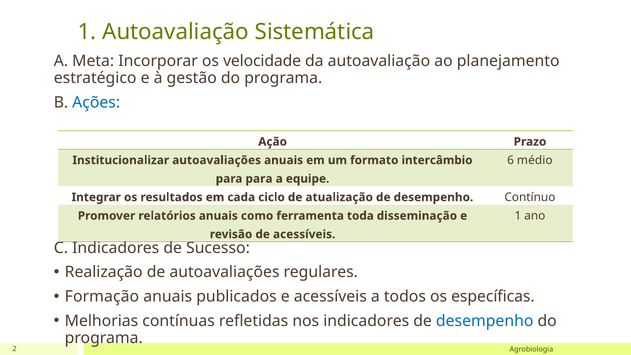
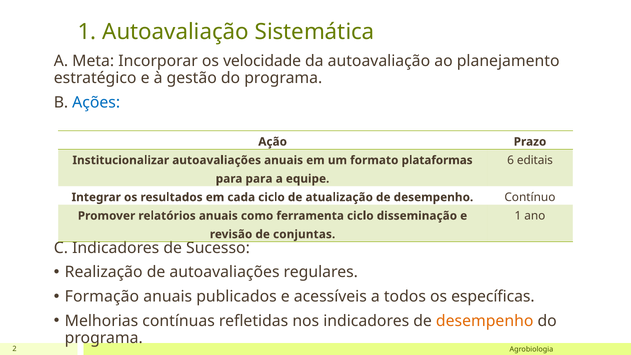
médio: médio -> editais (535, 160)
intercâmbio: intercâmbio -> plataformas (437, 160)
ferramenta toda: toda -> ciclo (360, 216)
de acessíveis: acessíveis -> conjuntas (304, 234)
desempenho colour: blue -> orange (485, 321)
